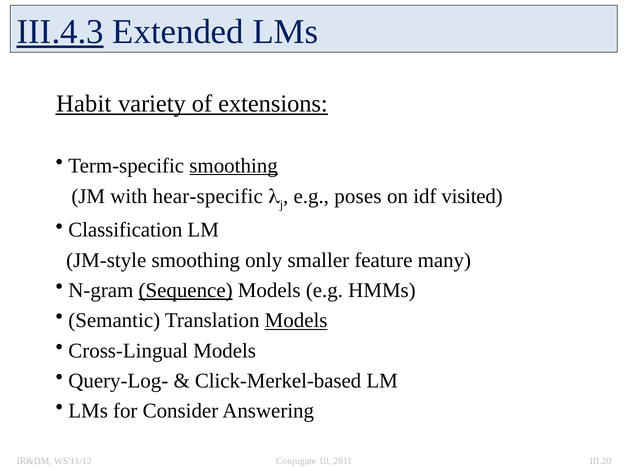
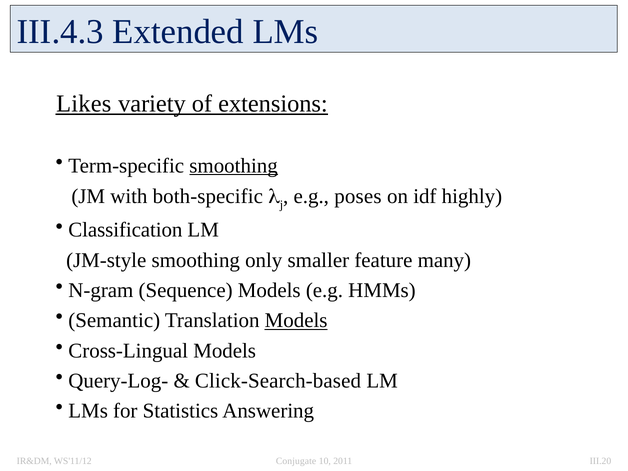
III.4.3 underline: present -> none (60, 32)
Habit: Habit -> Likes (84, 103)
hear-specific: hear-specific -> both-specific (208, 196)
visited: visited -> highly (472, 196)
Sequence underline: present -> none (186, 290)
Click-Merkel-based: Click-Merkel-based -> Click-Search-based (278, 381)
Consider: Consider -> Statistics (180, 411)
